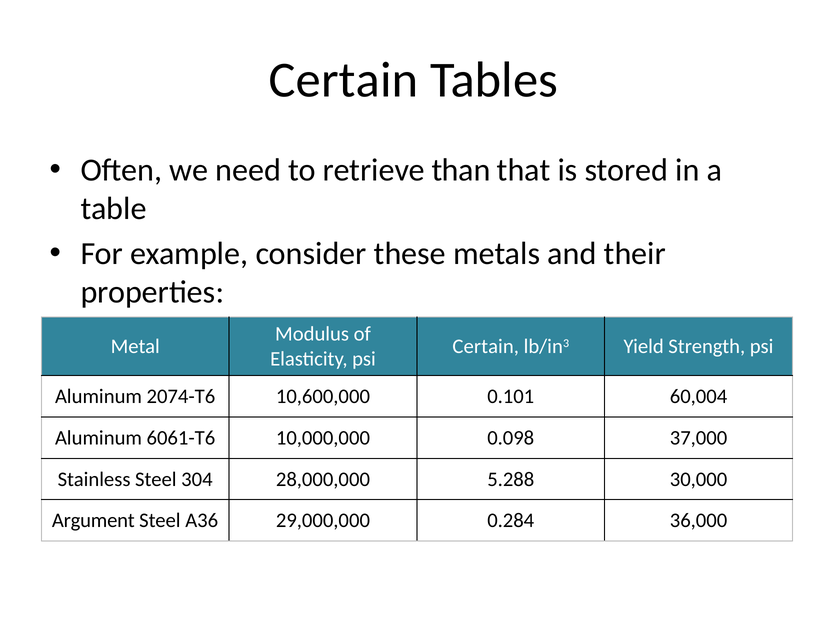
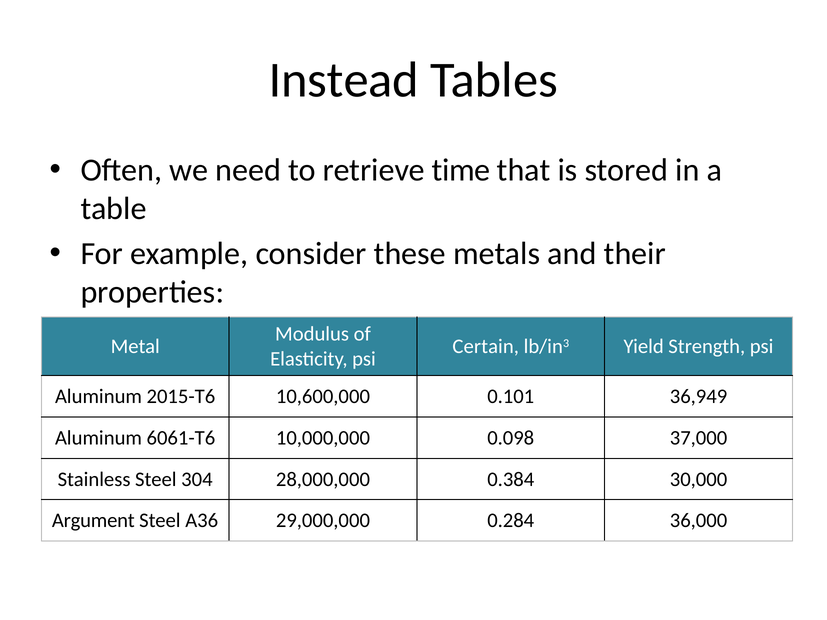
Certain: Certain -> Instead (344, 80)
than: than -> time (461, 170)
2074-T6: 2074-T6 -> 2015-T6 (181, 397)
60,004: 60,004 -> 36,949 (699, 397)
5.288: 5.288 -> 0.384 (511, 479)
